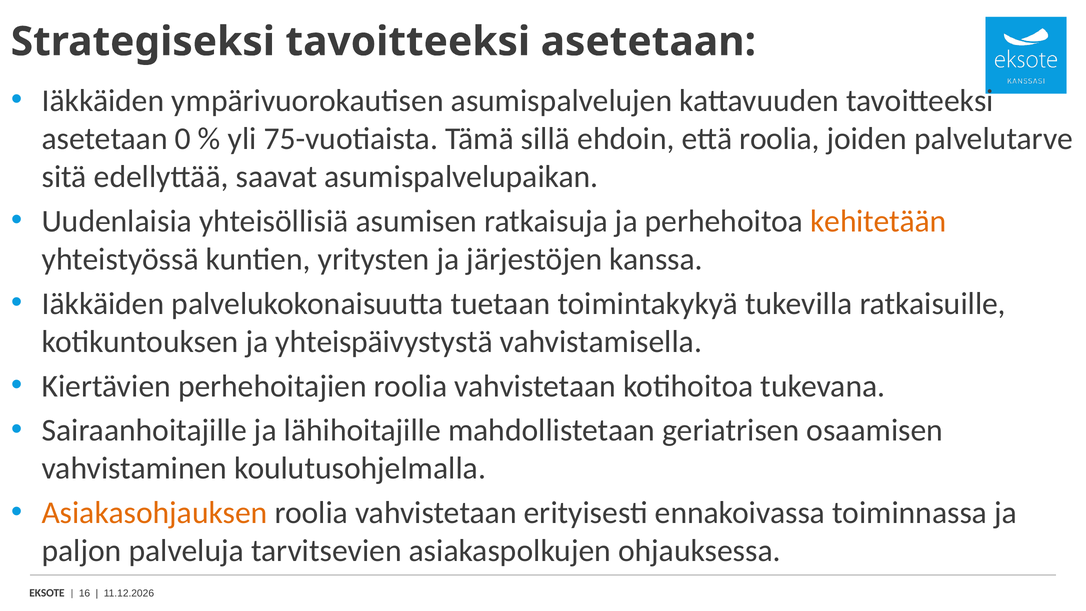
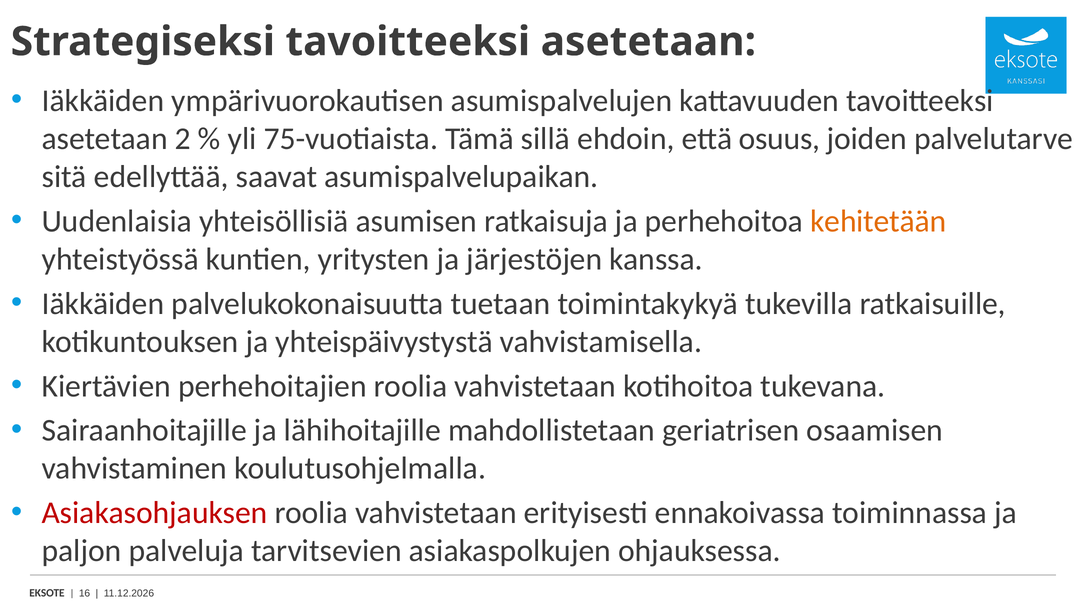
0: 0 -> 2 (183, 139)
että roolia: roolia -> osuus (779, 139)
Asiakasohjauksen colour: orange -> red (155, 513)
